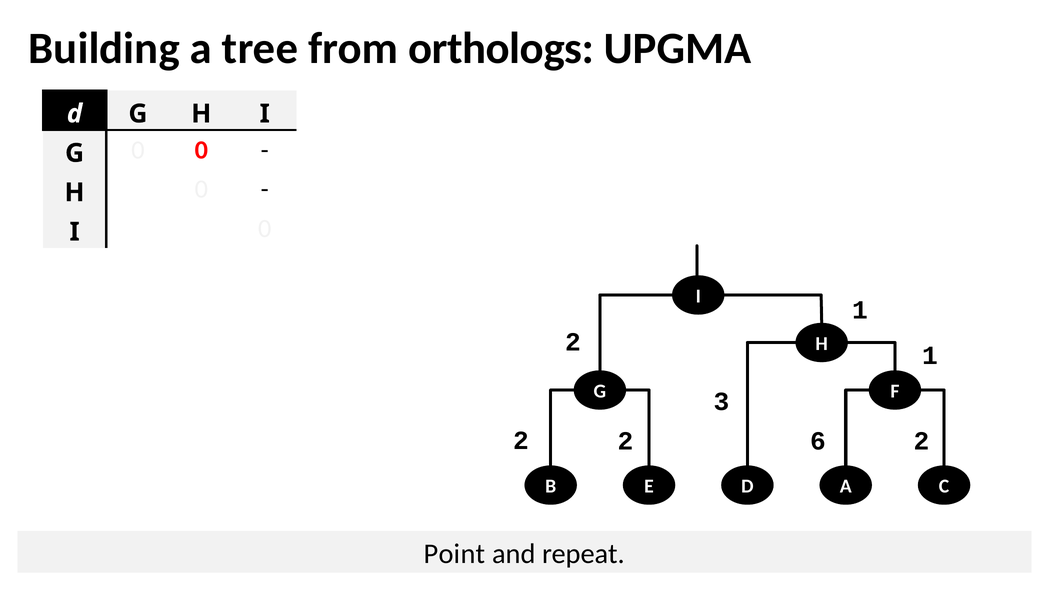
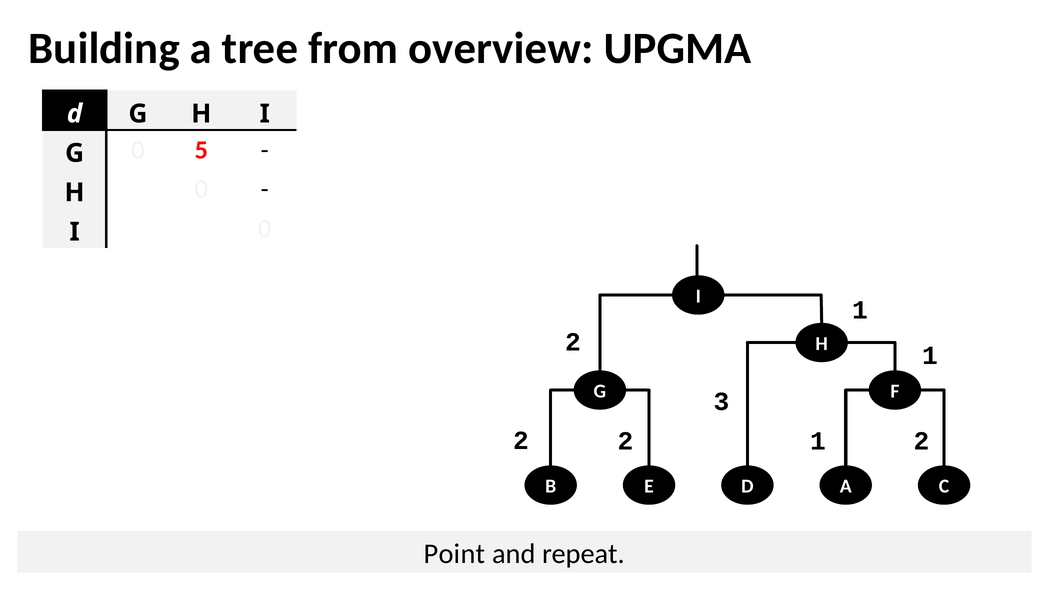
orthologs: orthologs -> overview (501, 48)
0 0: 0 -> 5 (201, 150)
2 6: 6 -> 1 (818, 441)
